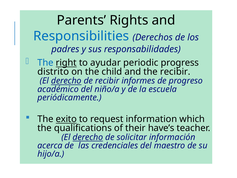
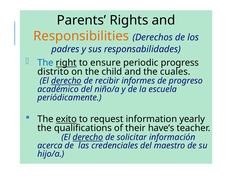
Responsibilities colour: blue -> orange (81, 36)
ayudar: ayudar -> ensure (106, 63)
the recibir: recibir -> cuales (175, 72)
which: which -> yearly (192, 119)
